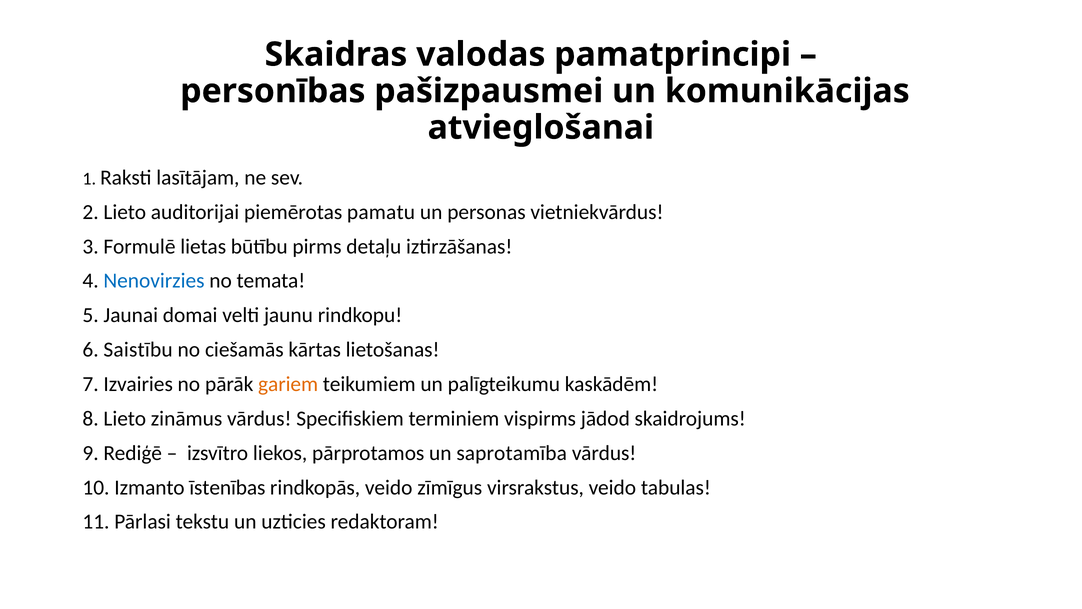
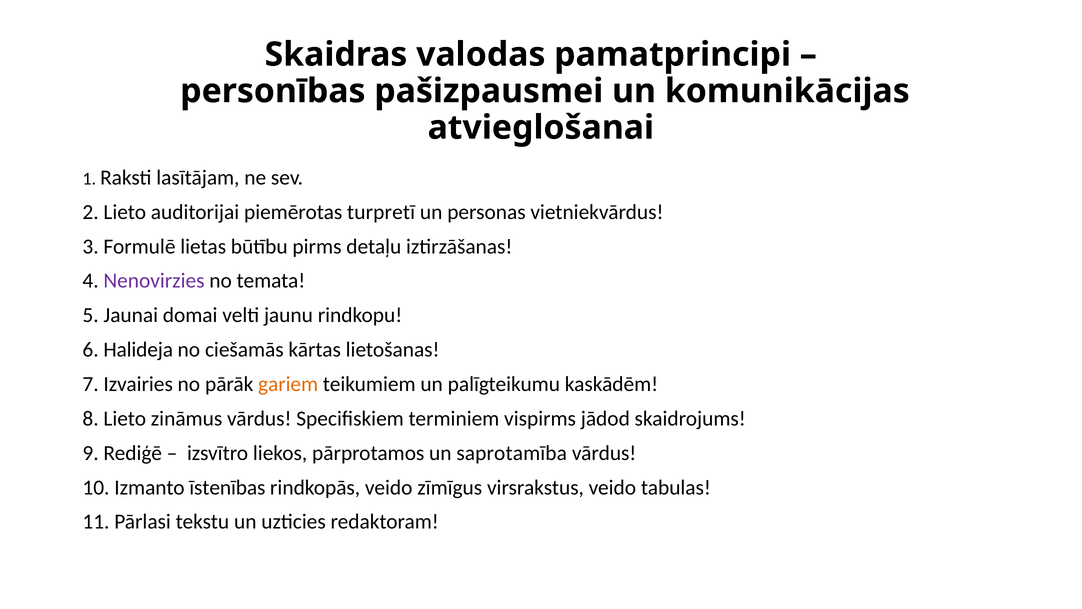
pamatu: pamatu -> turpretī (381, 212)
Nenovirzies colour: blue -> purple (154, 281)
Saistību: Saistību -> Halideja (138, 350)
